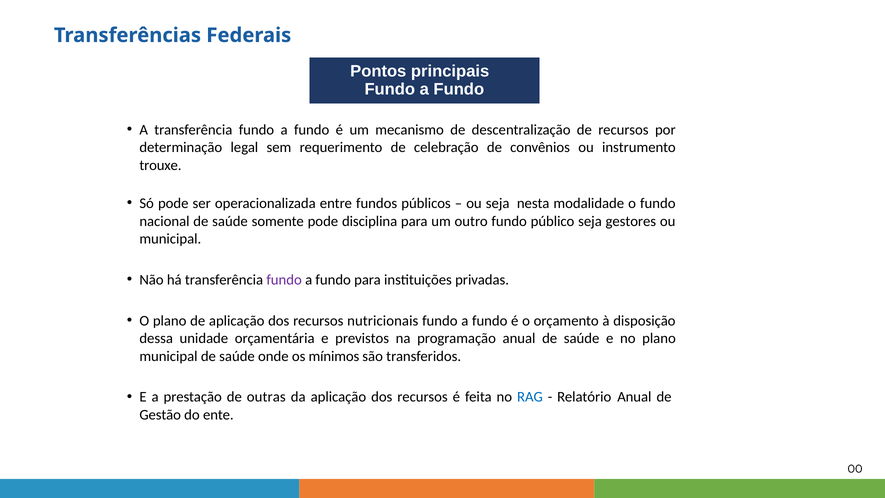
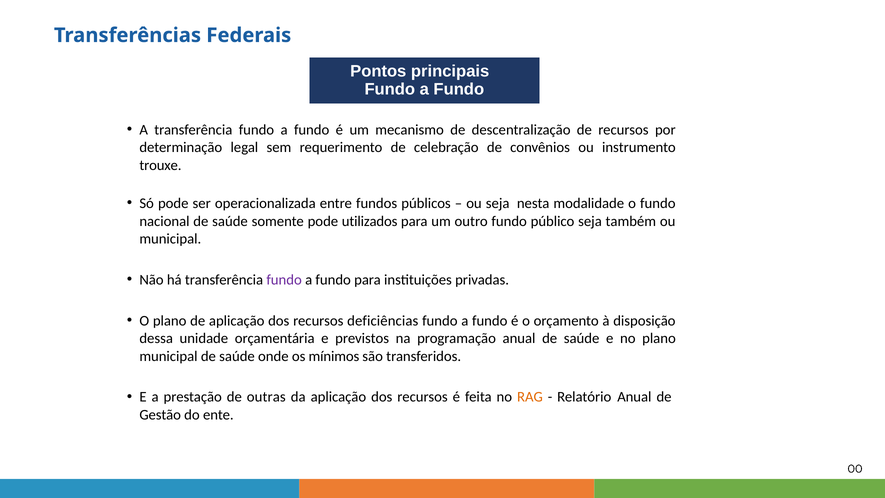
disciplina: disciplina -> utilizados (370, 221)
gestores: gestores -> também (631, 221)
nutricionais: nutricionais -> deficiências (383, 321)
RAG colour: blue -> orange (530, 397)
